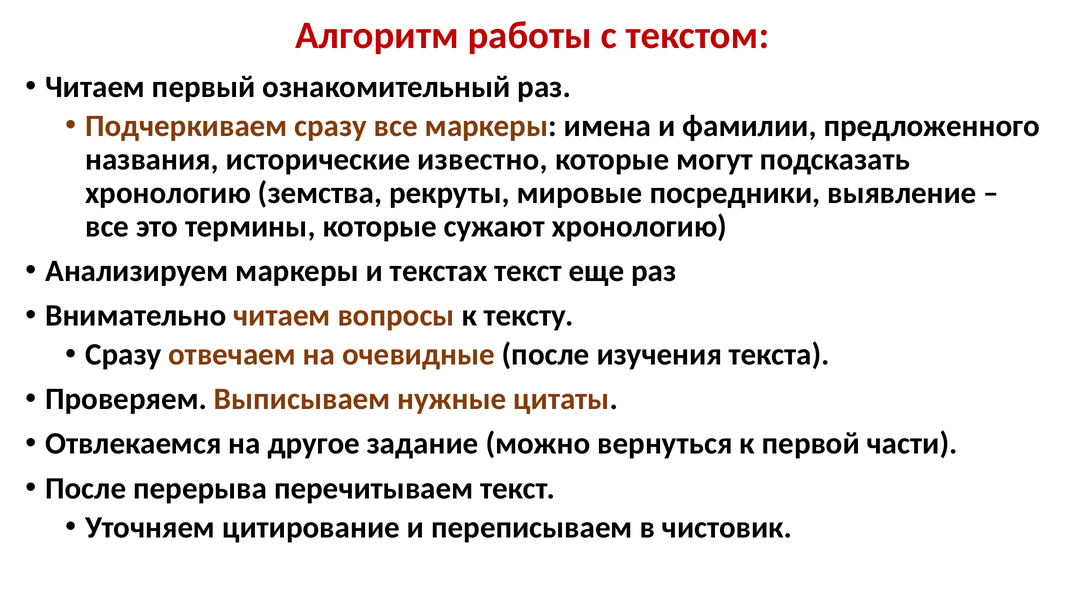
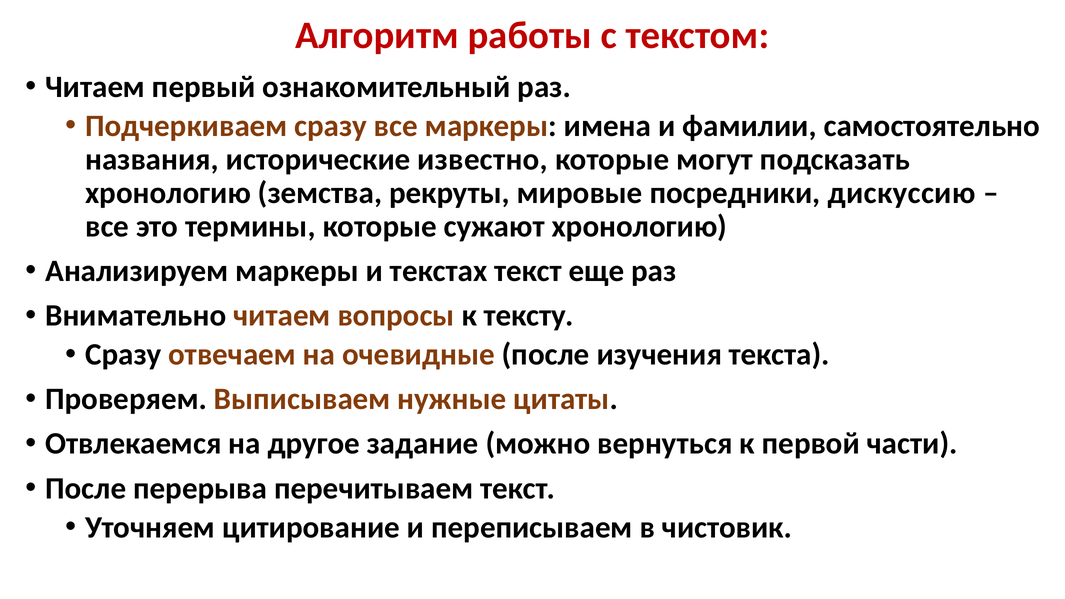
предложенного: предложенного -> самостоятельно (932, 126)
выявление: выявление -> дискуссию (902, 193)
